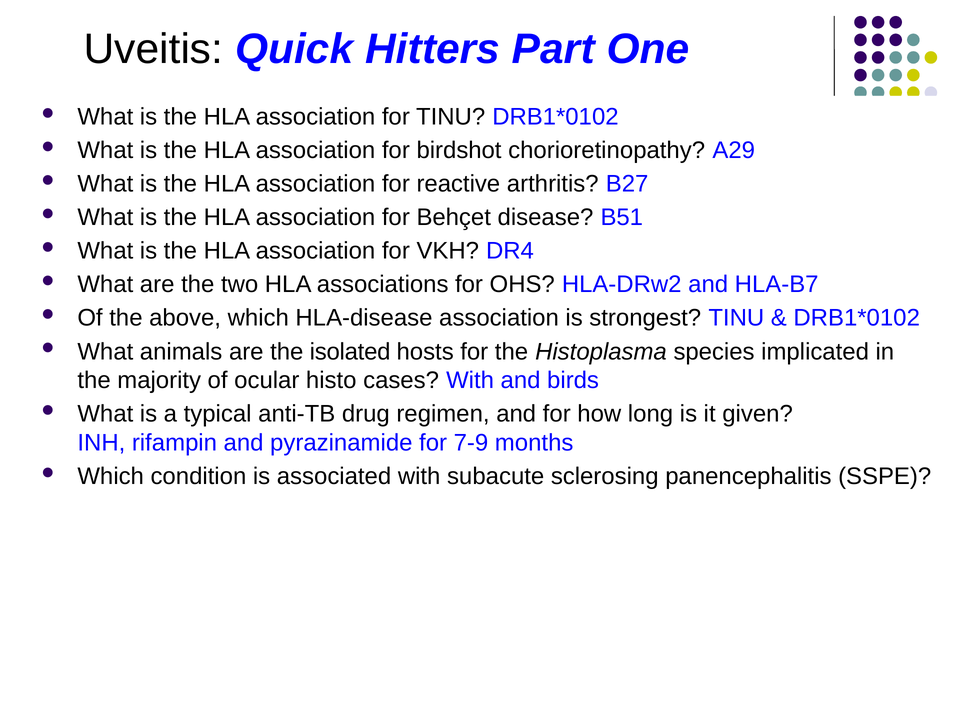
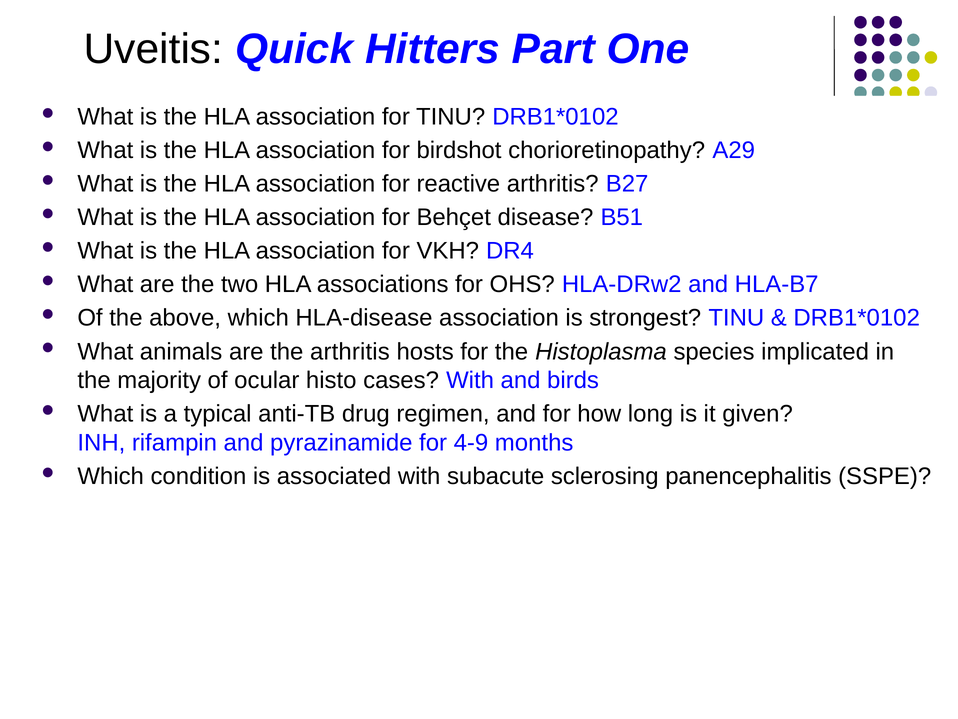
the isolated: isolated -> arthritis (350, 351)
7-9: 7-9 -> 4-9 (471, 442)
